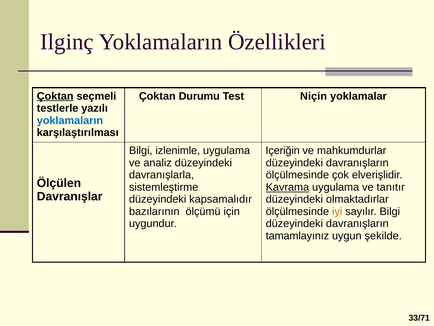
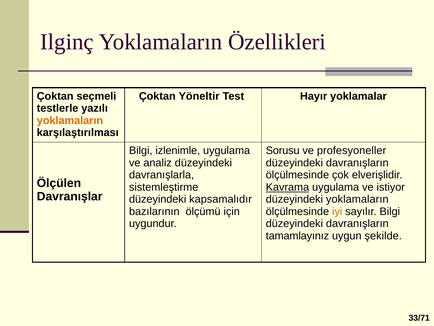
Çoktan underline: present -> none (55, 96)
Durumu: Durumu -> Yöneltir (199, 96)
Niçin: Niçin -> Hayır (314, 96)
yoklamaların colour: blue -> orange (70, 120)
Içeriğin: Içeriğin -> Sorusu (283, 150)
mahkumdurlar: mahkumdurlar -> profesyoneller (352, 150)
tanıtır: tanıtır -> istiyor (391, 187)
düzeyindeki olmaktadırlar: olmaktadırlar -> yoklamaların (357, 199)
